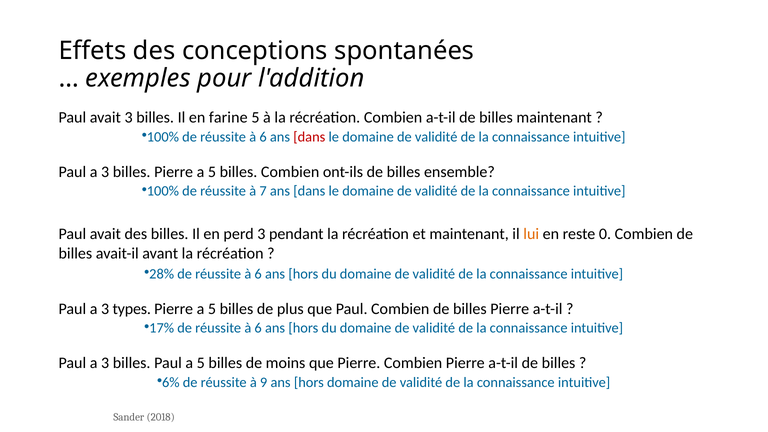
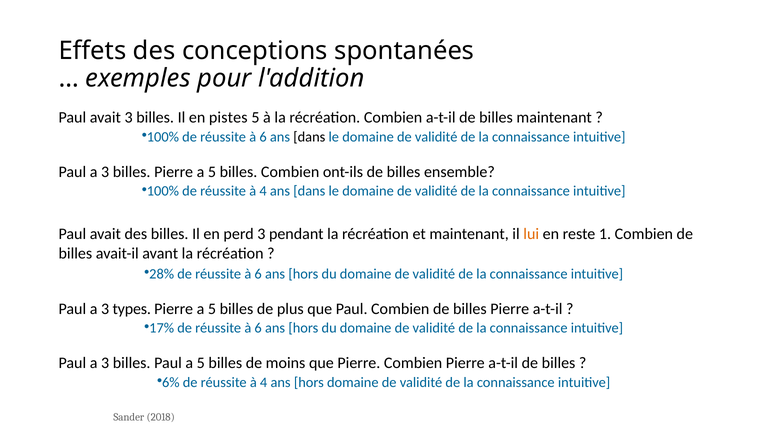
farine: farine -> pistes (228, 118)
dans colour: red -> black (309, 137)
7: 7 -> 4 (263, 191)
0: 0 -> 1 (605, 234)
9: 9 -> 4 (264, 382)
